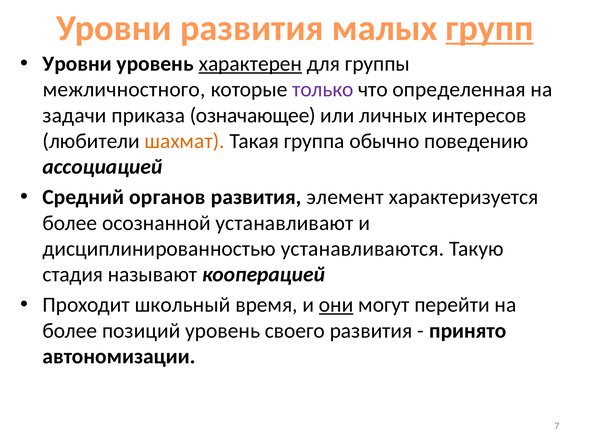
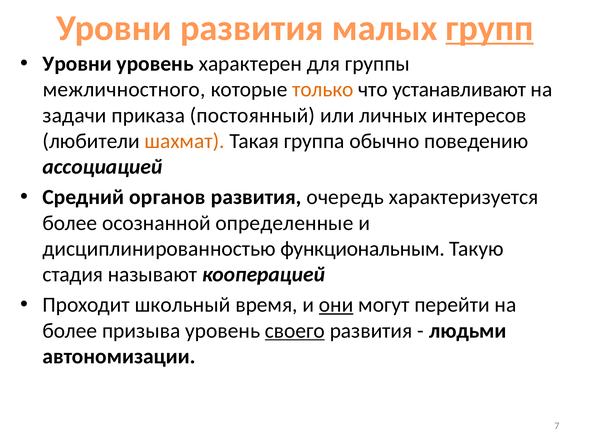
характерен underline: present -> none (250, 64)
только colour: purple -> orange (323, 90)
определенная: определенная -> устанавливают (459, 90)
означающее: означающее -> постоянный (253, 115)
элемент: элемент -> очередь (345, 197)
устанавливают: устанавливают -> определенные (284, 223)
устанавливаются: устанавливаются -> функциональным (363, 249)
позиций: позиций -> призыва (141, 331)
своего underline: none -> present (295, 331)
принято: принято -> людьми (468, 331)
